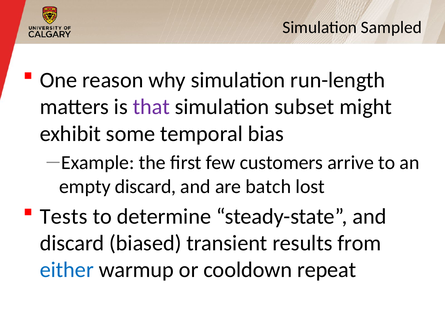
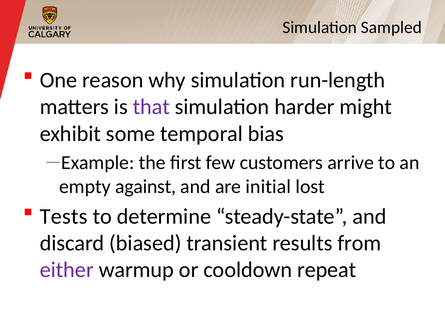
subset: subset -> harder (304, 107)
empty discard: discard -> against (146, 186)
batch: batch -> initial (268, 186)
either colour: blue -> purple (67, 270)
